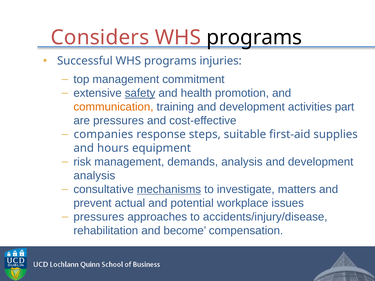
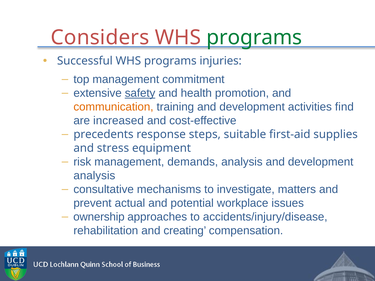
programs colour: black -> green (254, 38)
part: part -> find (344, 107)
are pressures: pressures -> increased (118, 121)
companies: companies -> precedents (103, 135)
hours: hours -> stress (113, 148)
mechanisms underline: present -> none (169, 189)
pressures: pressures -> ownership (99, 217)
become: become -> creating (185, 231)
